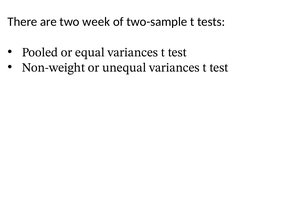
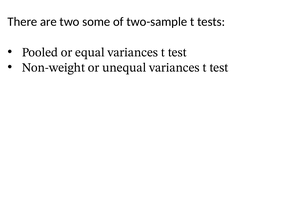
week: week -> some (96, 22)
